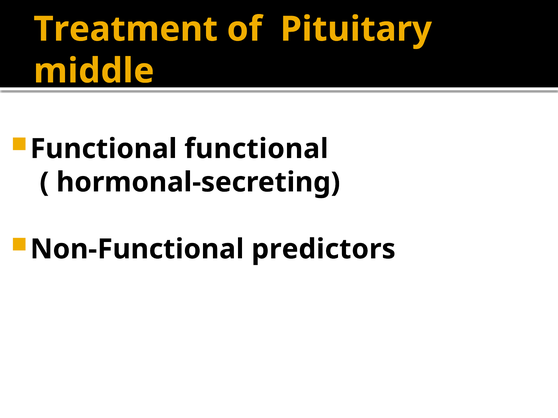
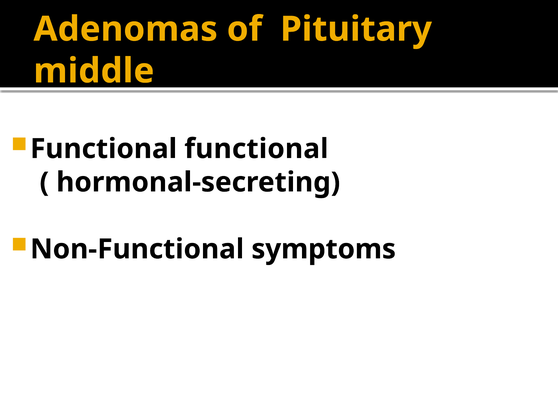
Treatment: Treatment -> Adenomas (126, 29)
predictors: predictors -> symptoms (324, 249)
